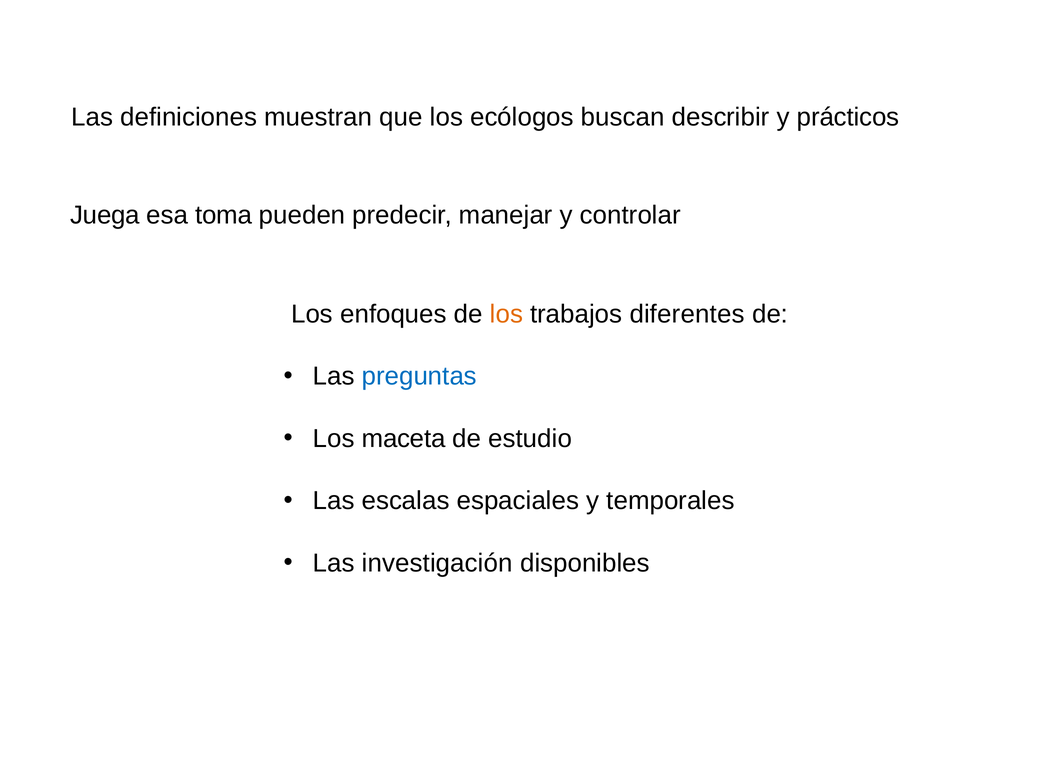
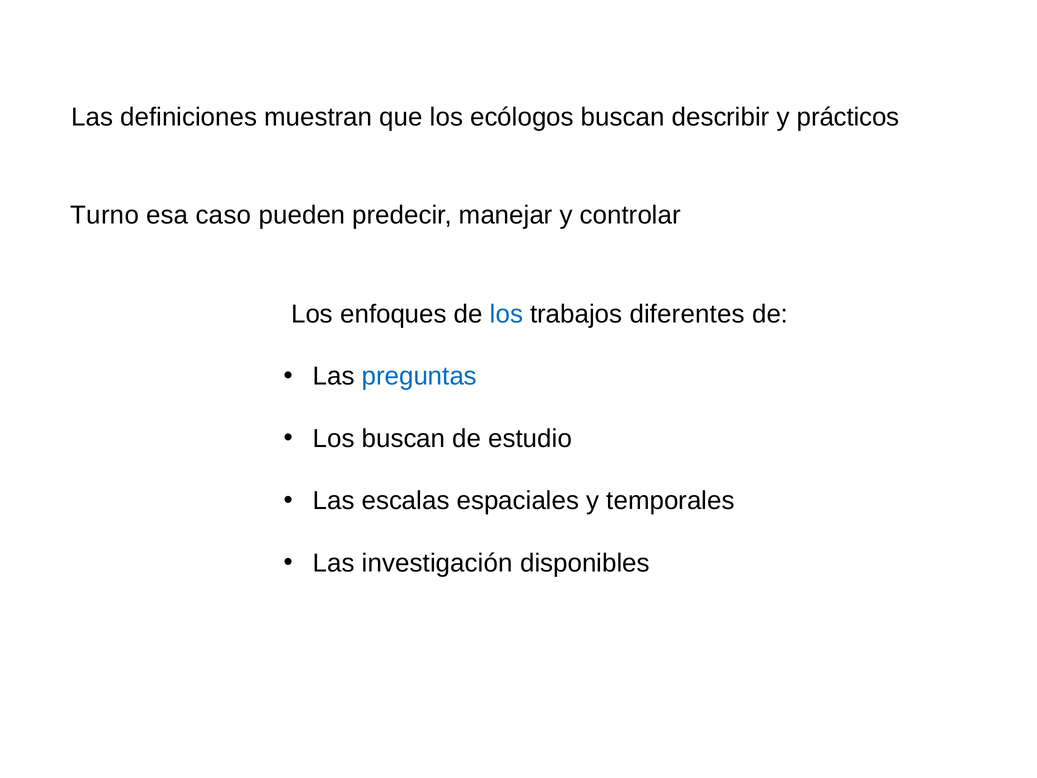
Juega: Juega -> Turno (105, 215)
toma: toma -> caso (223, 215)
los colour: orange -> blue (506, 314)
Los maceta: maceta -> buscan (404, 439)
